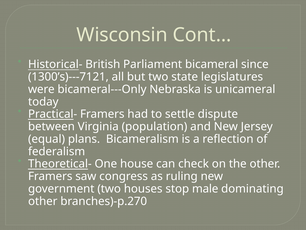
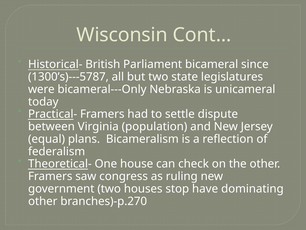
1300’s)---7121: 1300’s)---7121 -> 1300’s)---5787 (68, 77)
male: male -> have (205, 188)
